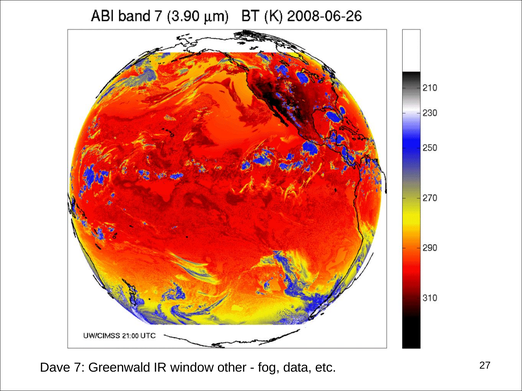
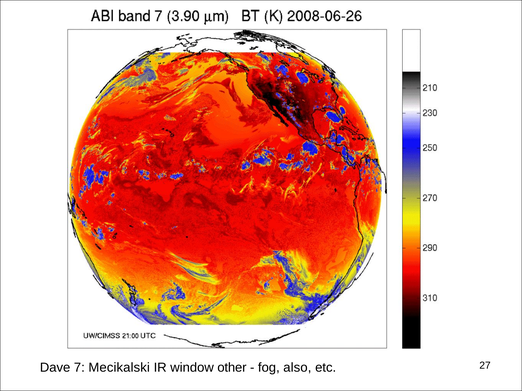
Greenwald: Greenwald -> Mecikalski (119, 368)
data: data -> also (297, 368)
